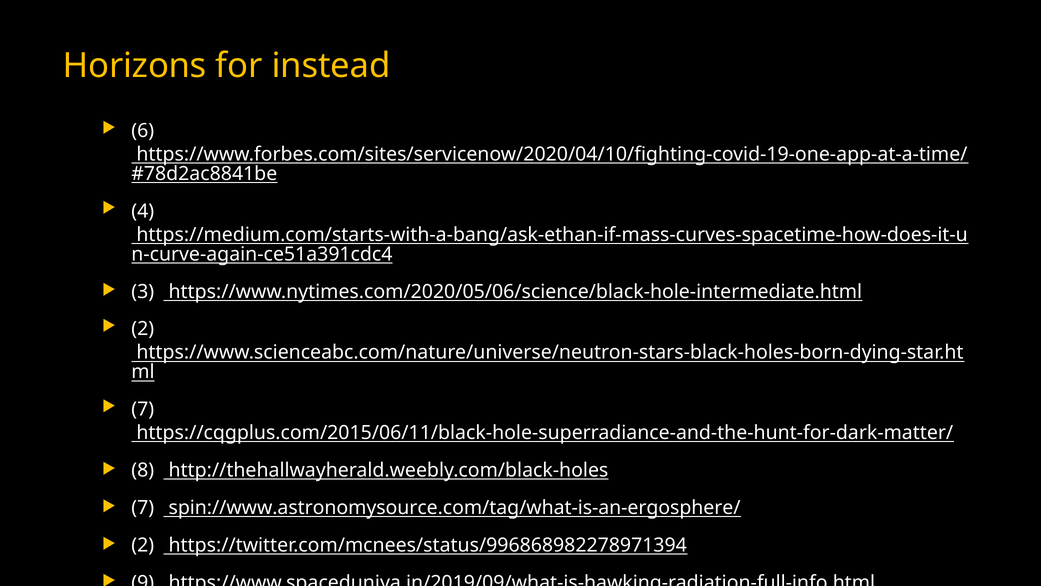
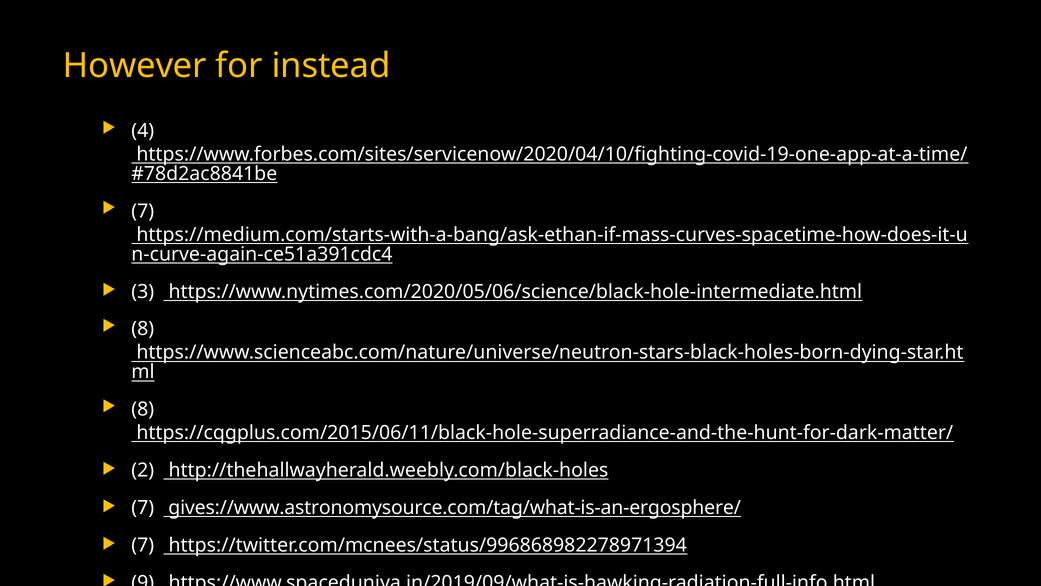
Horizons: Horizons -> However (135, 66)
6: 6 -> 4 (143, 131)
4: 4 -> 7 (143, 211)
2: 2 -> 8 (143, 329)
7: 7 -> 8 (143, 409)
8: 8 -> 2 (143, 470)
spin://www.astronomysource.com/tag/what-is-an-ergosphere/: spin://www.astronomysource.com/tag/what-is-an-ergosphere/ -> gives://www.astronomysource.com/tag/what-is-an-ergosphere/ (455, 507)
2: 2 -> 7 (143, 545)
